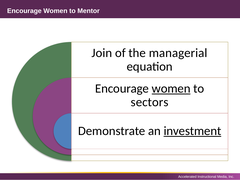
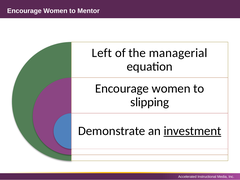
Join: Join -> Left (102, 53)
women underline: present -> none (171, 89)
sectors: sectors -> slipping (150, 102)
